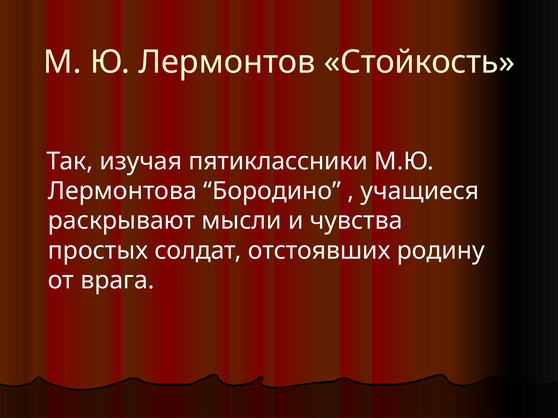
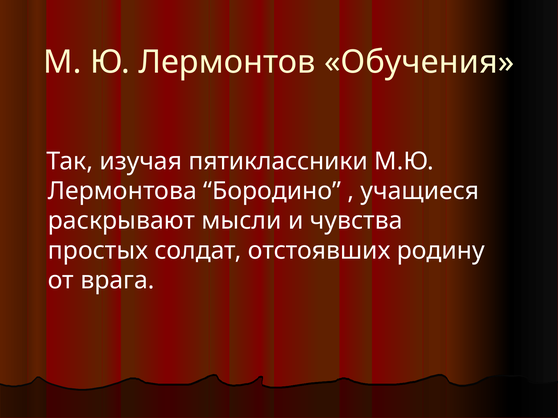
Стойкость: Стойкость -> Обучения (419, 62)
